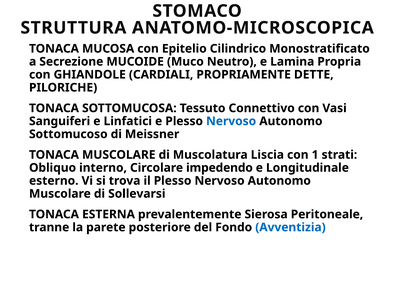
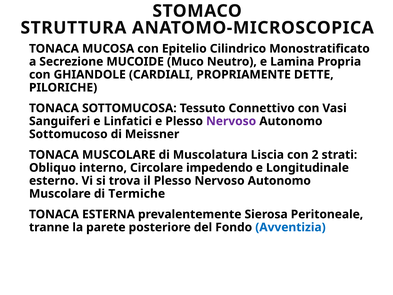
Nervoso colour: blue -> purple (231, 121)
1: 1 -> 2 (315, 155)
Sollevarsi: Sollevarsi -> Termiche (137, 194)
